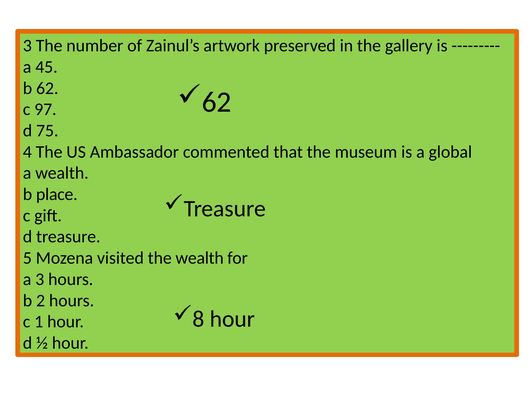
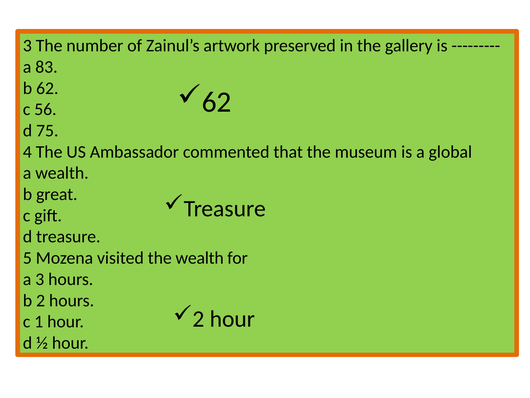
45: 45 -> 83 (46, 67)
97: 97 -> 56 (45, 109)
place: place -> great (57, 194)
8: 8 -> 2 (199, 319)
